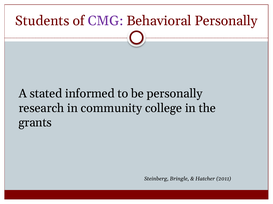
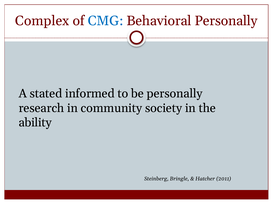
Students: Students -> Complex (42, 21)
CMG colour: purple -> blue (106, 21)
college: college -> society (164, 108)
grants: grants -> ability (35, 123)
